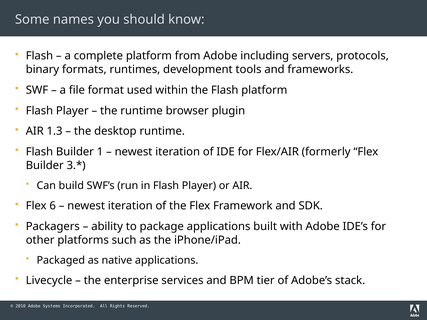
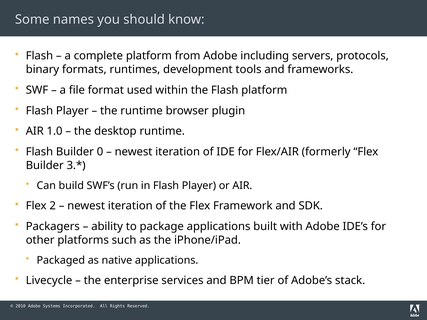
1.3: 1.3 -> 1.0 (55, 131)
1: 1 -> 0 (100, 152)
6: 6 -> 2 (53, 206)
